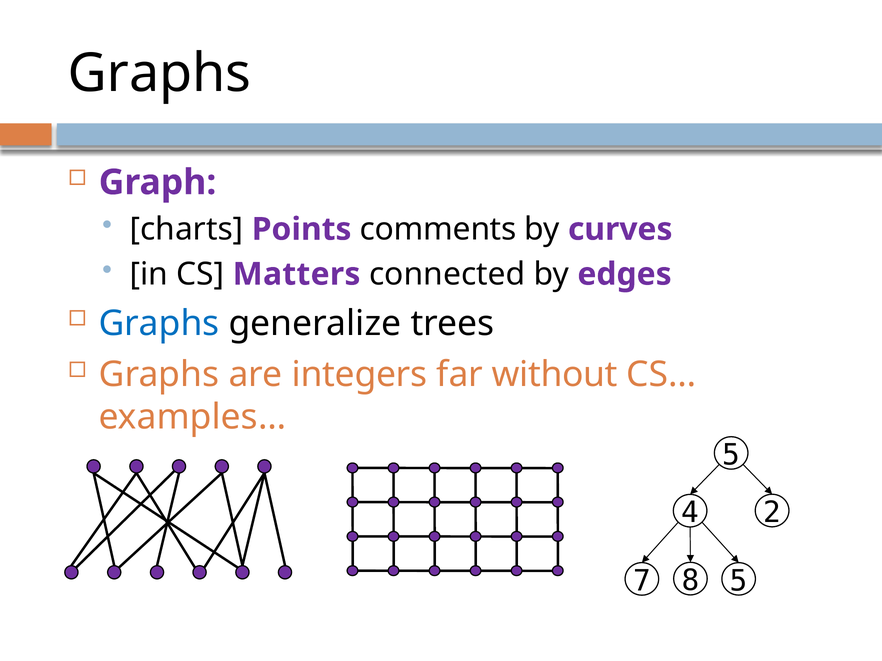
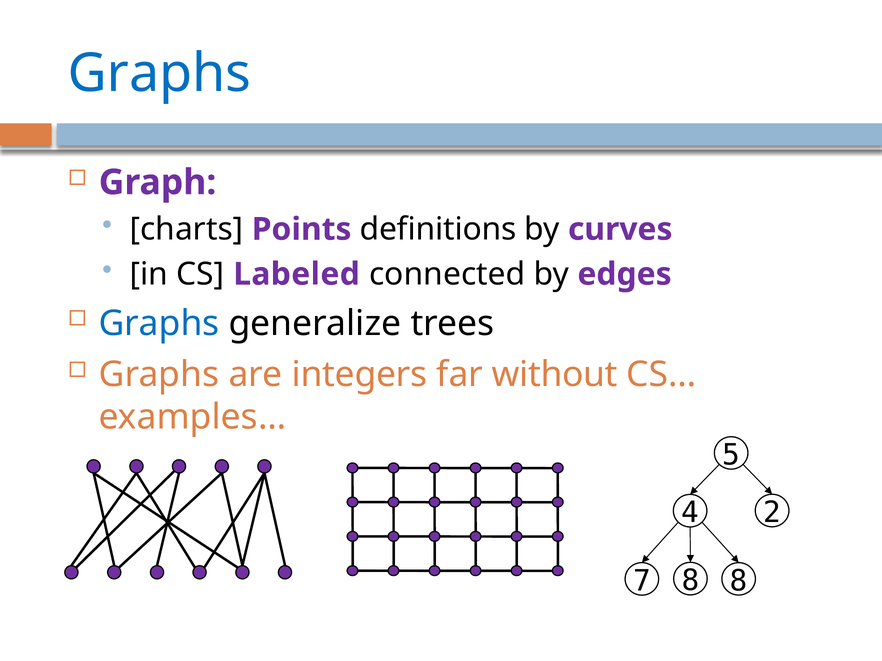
Graphs colour: black -> blue (159, 74)
comments: comments -> definitions (438, 229)
Matters: Matters -> Labeled (297, 274)
8 5: 5 -> 8 (739, 581)
